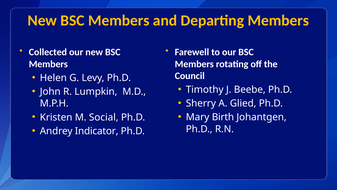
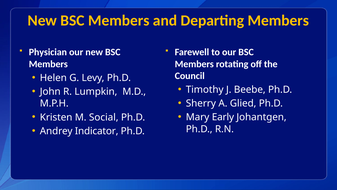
Collected: Collected -> Physician (48, 52)
Birth: Birth -> Early (223, 117)
